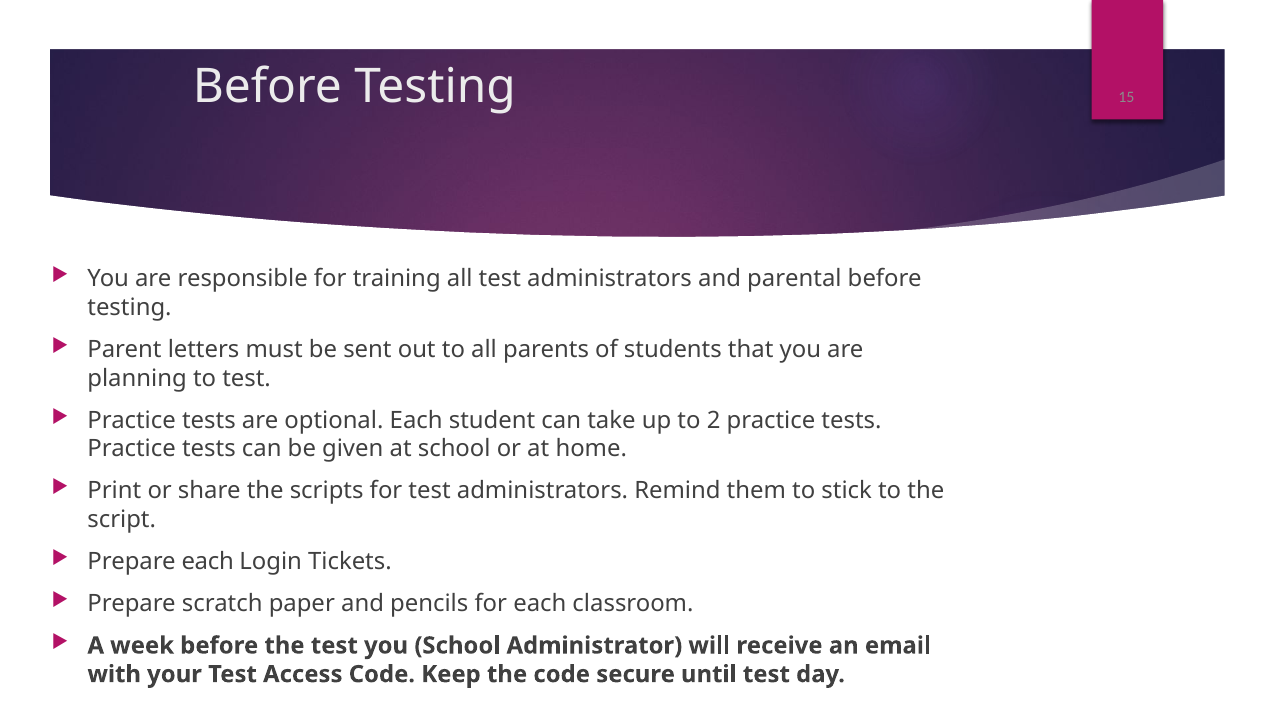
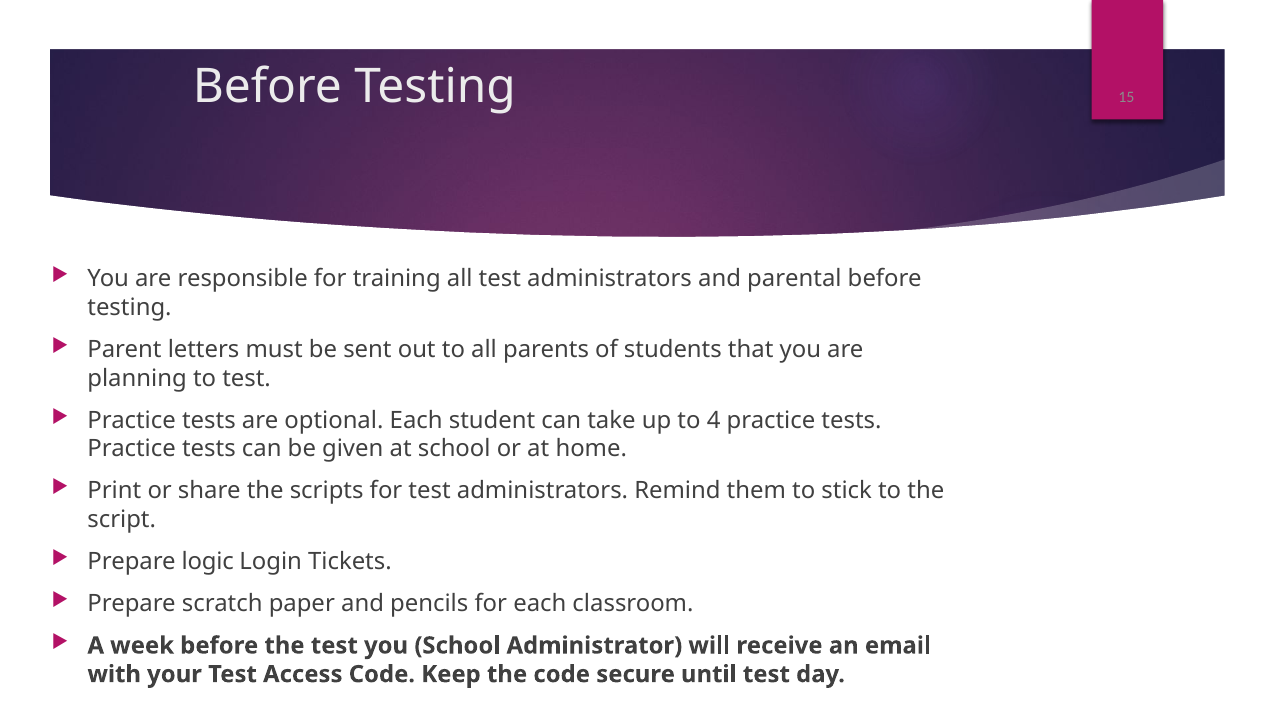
2: 2 -> 4 (714, 420)
Prepare each: each -> logic (208, 562)
